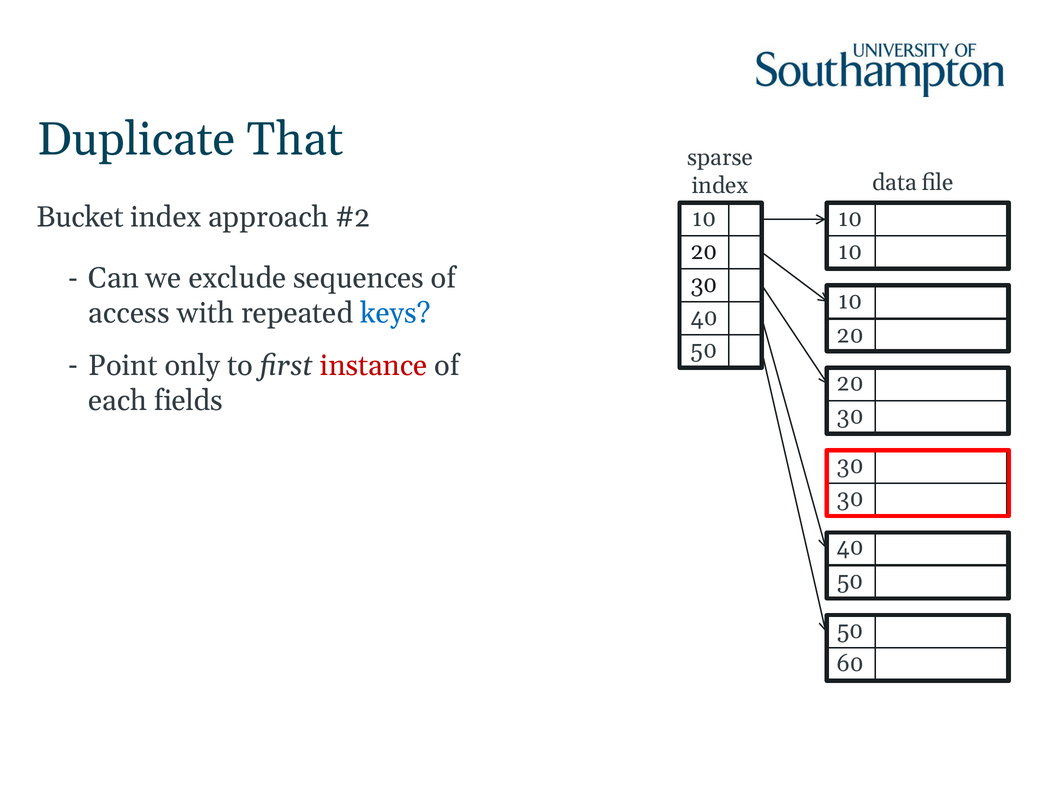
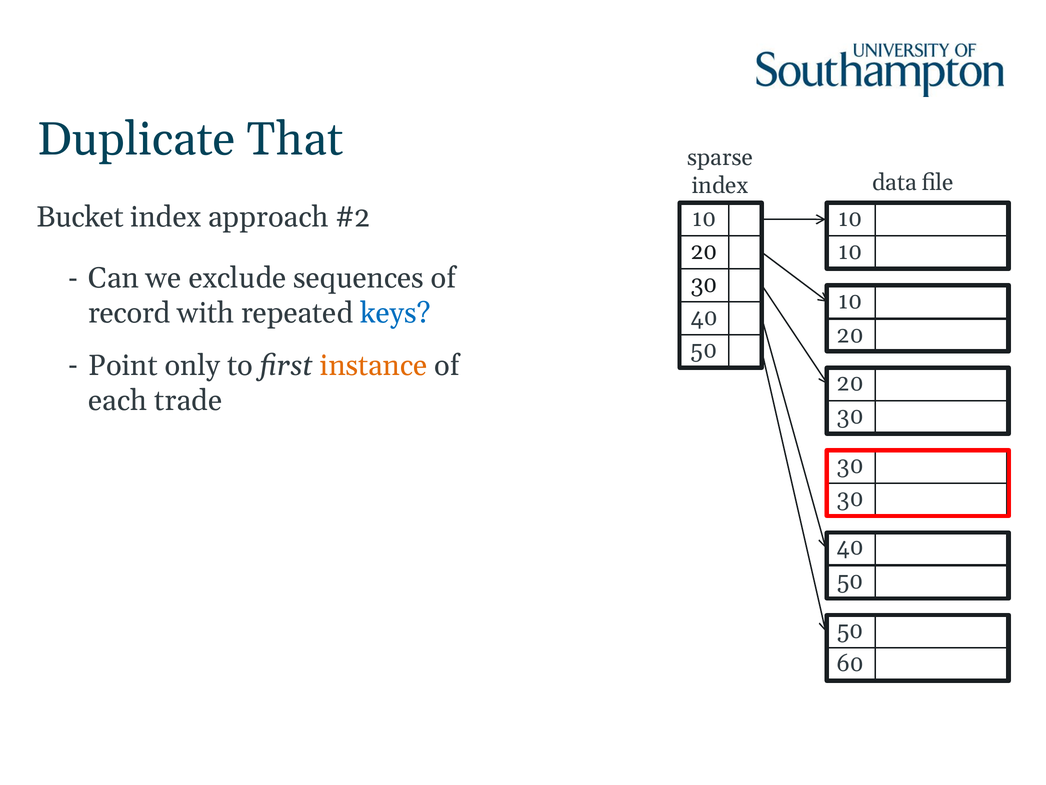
access: access -> record (129, 313)
instance colour: red -> orange (374, 365)
fields: fields -> trade (188, 400)
